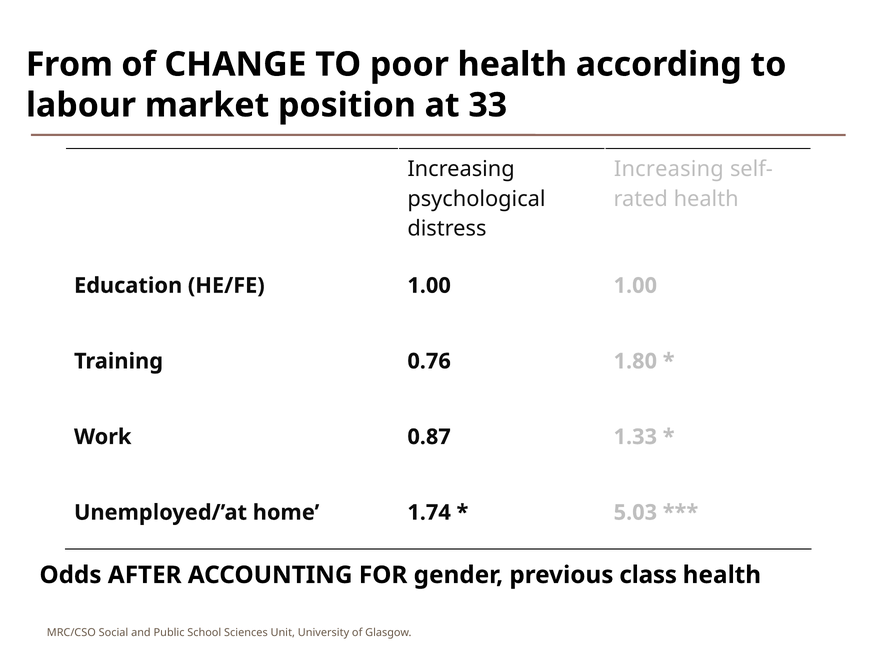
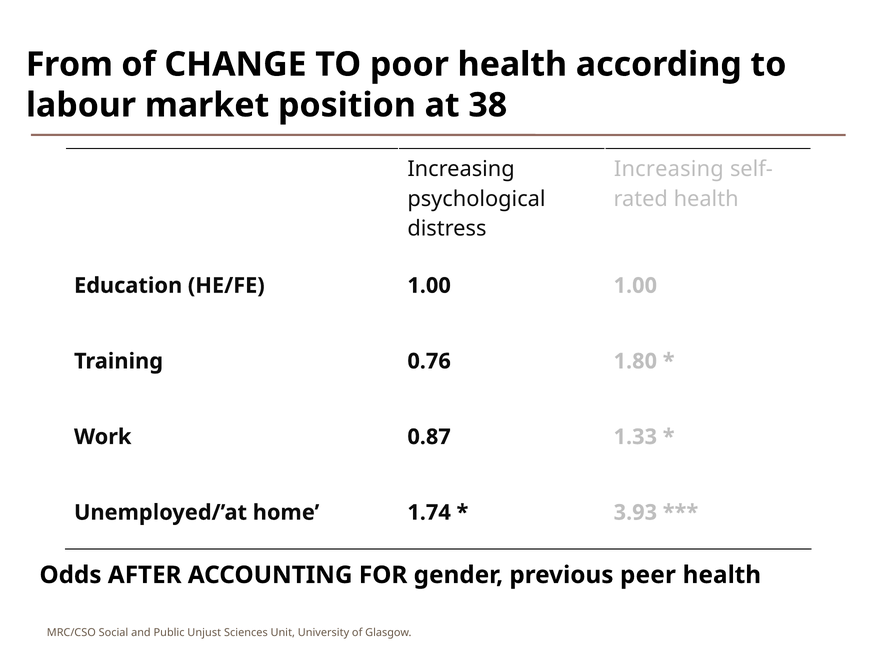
33: 33 -> 38 (488, 105)
5.03: 5.03 -> 3.93 (635, 512)
class: class -> peer (648, 575)
School: School -> Unjust (204, 632)
